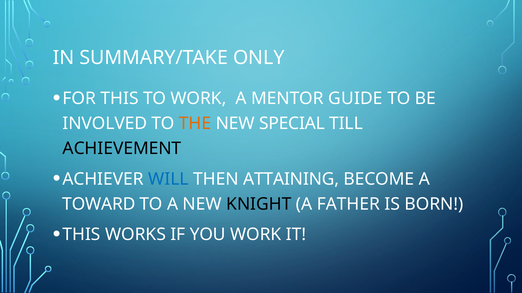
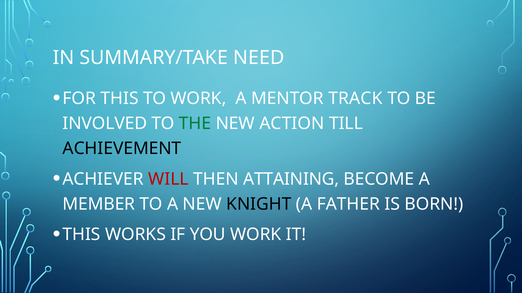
ONLY: ONLY -> NEED (259, 58)
GUIDE: GUIDE -> TRACK (355, 99)
THE colour: orange -> green (195, 124)
SPECIAL: SPECIAL -> ACTION (292, 124)
WILL colour: blue -> red (168, 179)
TOWARD: TOWARD -> MEMBER (99, 204)
